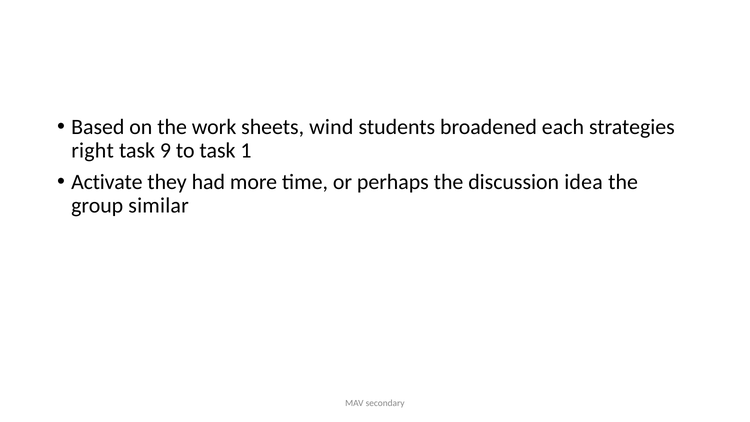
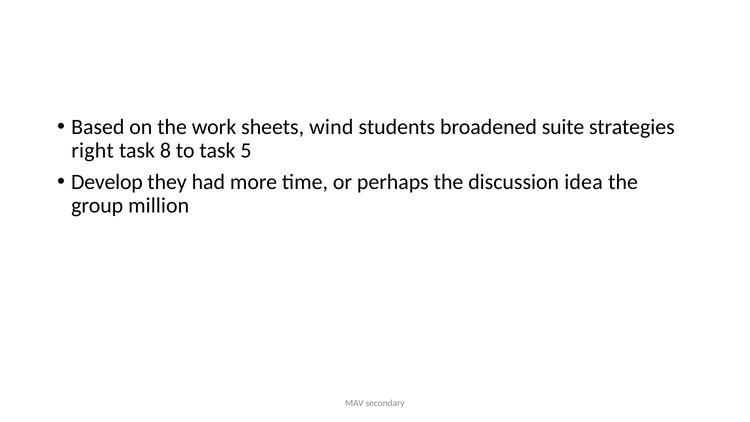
each: each -> suite (563, 127)
9: 9 -> 8 (165, 150)
1: 1 -> 5 (246, 150)
Activate: Activate -> Develop (107, 182)
similar: similar -> million (159, 206)
